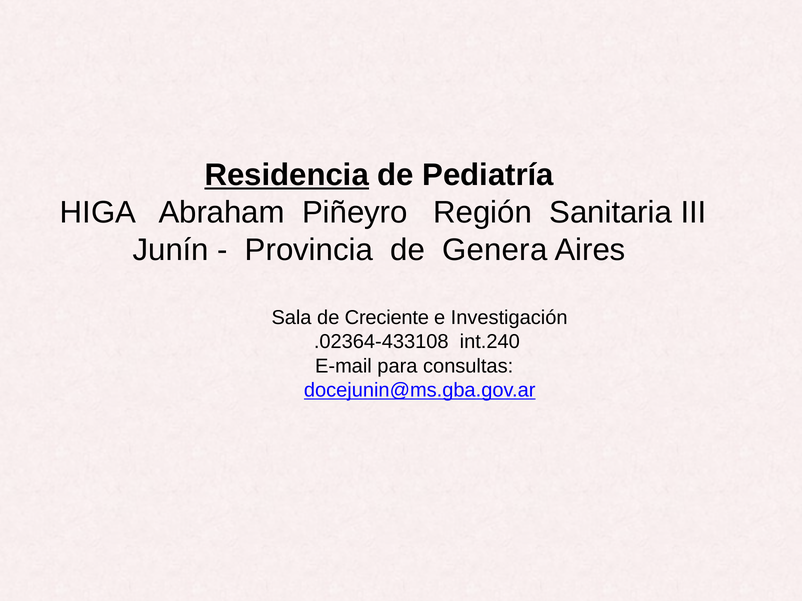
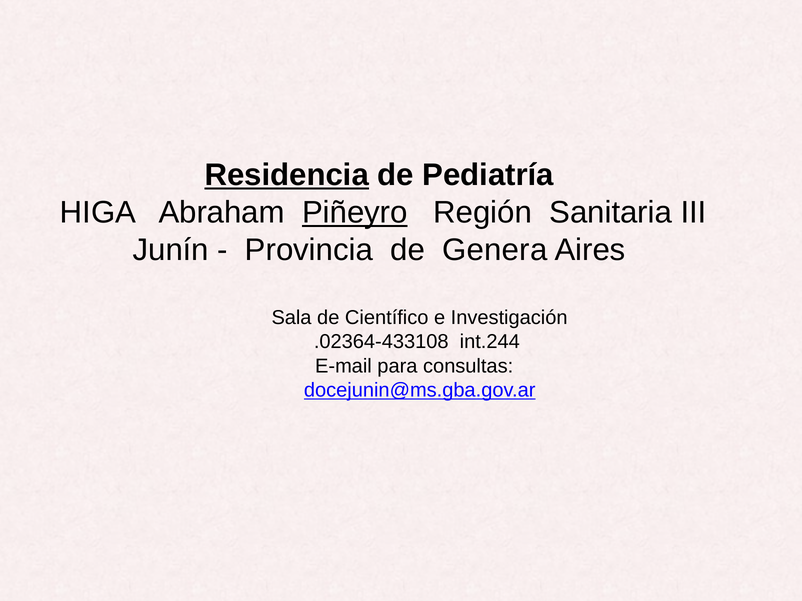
Piñeyro underline: none -> present (355, 213)
Creciente: Creciente -> Científico (387, 318)
int.240: int.240 -> int.244 (490, 342)
